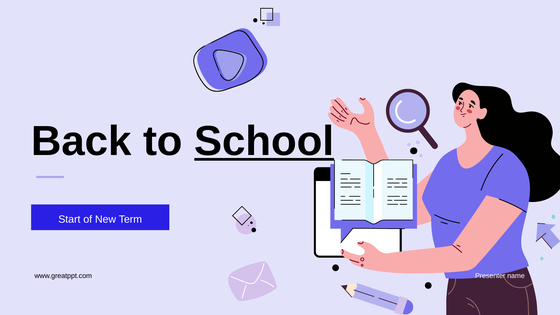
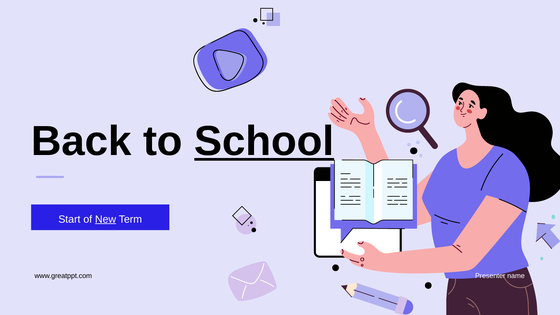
New underline: none -> present (106, 219)
